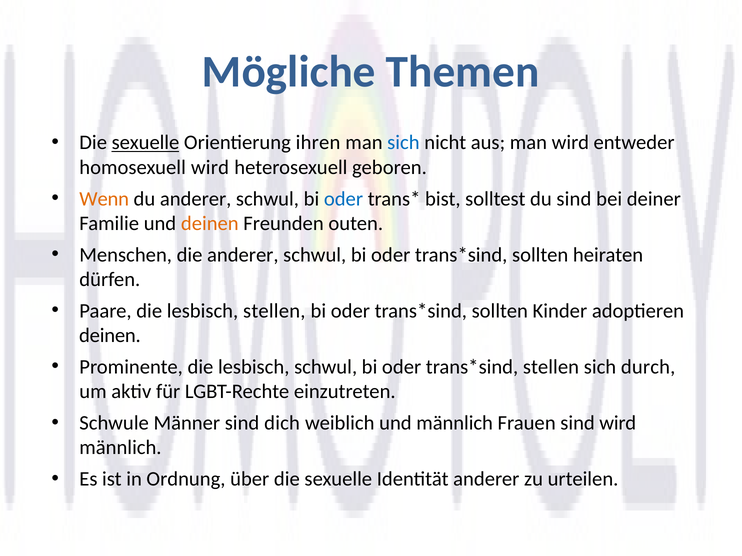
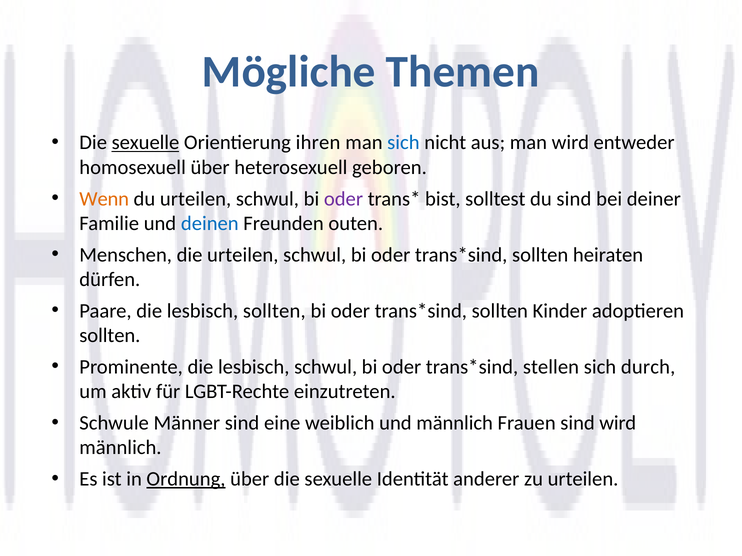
homosexuell wird: wird -> über (210, 168)
du anderer: anderer -> urteilen (196, 199)
oder colour: blue -> purple (343, 199)
deinen colour: orange -> blue (210, 224)
die anderer: anderer -> urteilen (243, 255)
lesbisch stellen: stellen -> sollten (274, 311)
deinen: deinen -> sollten (110, 336)
dich: dich -> eine (282, 423)
Ordnung underline: none -> present (186, 479)
